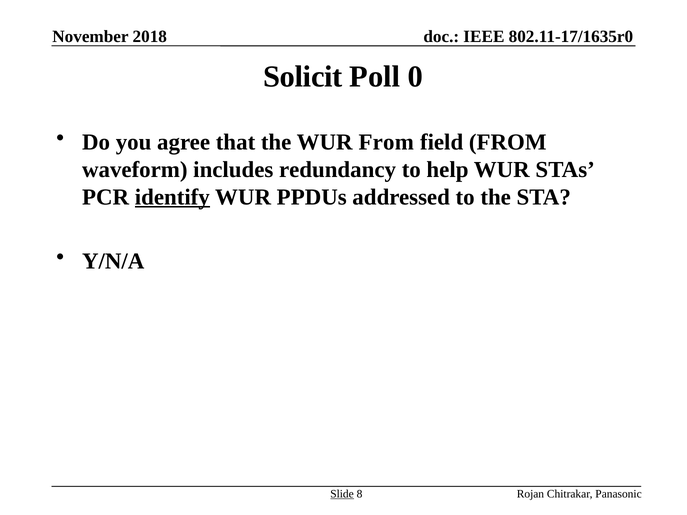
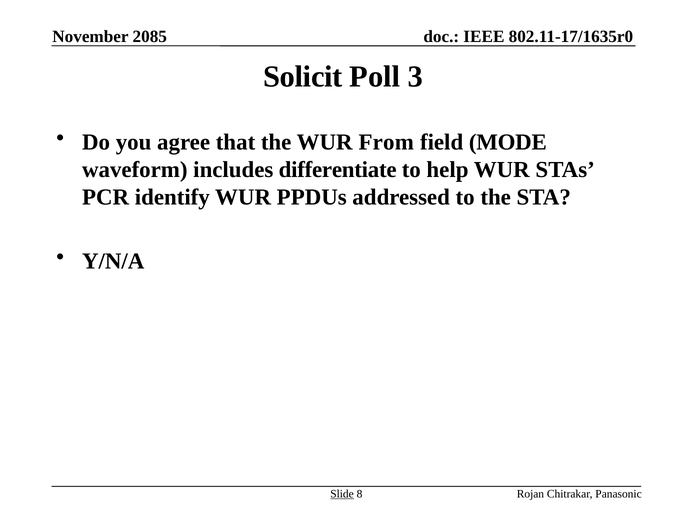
2018: 2018 -> 2085 (150, 37)
0: 0 -> 3 (415, 77)
field FROM: FROM -> MODE (508, 142)
redundancy: redundancy -> differentiate (338, 170)
identify underline: present -> none (172, 197)
